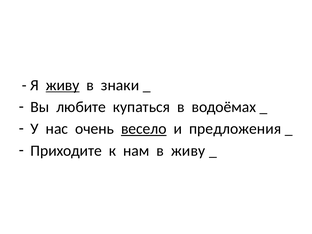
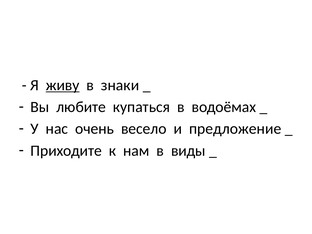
весело underline: present -> none (144, 129)
предложения: предложения -> предложение (235, 129)
в живу: живу -> виды (188, 151)
